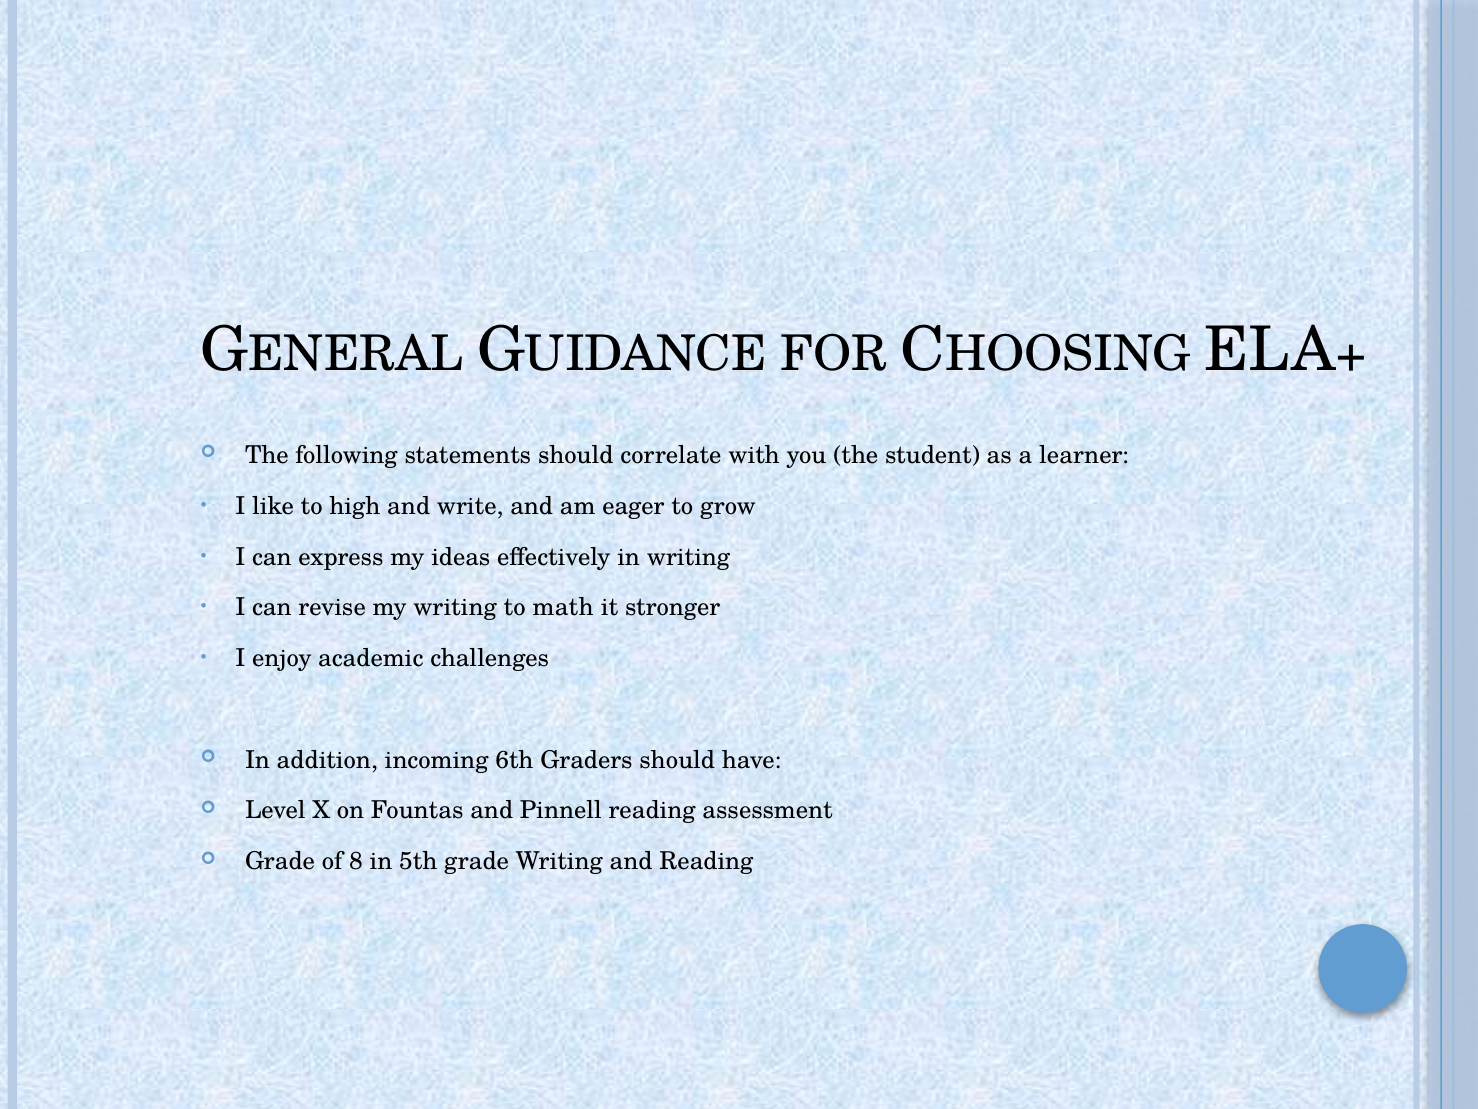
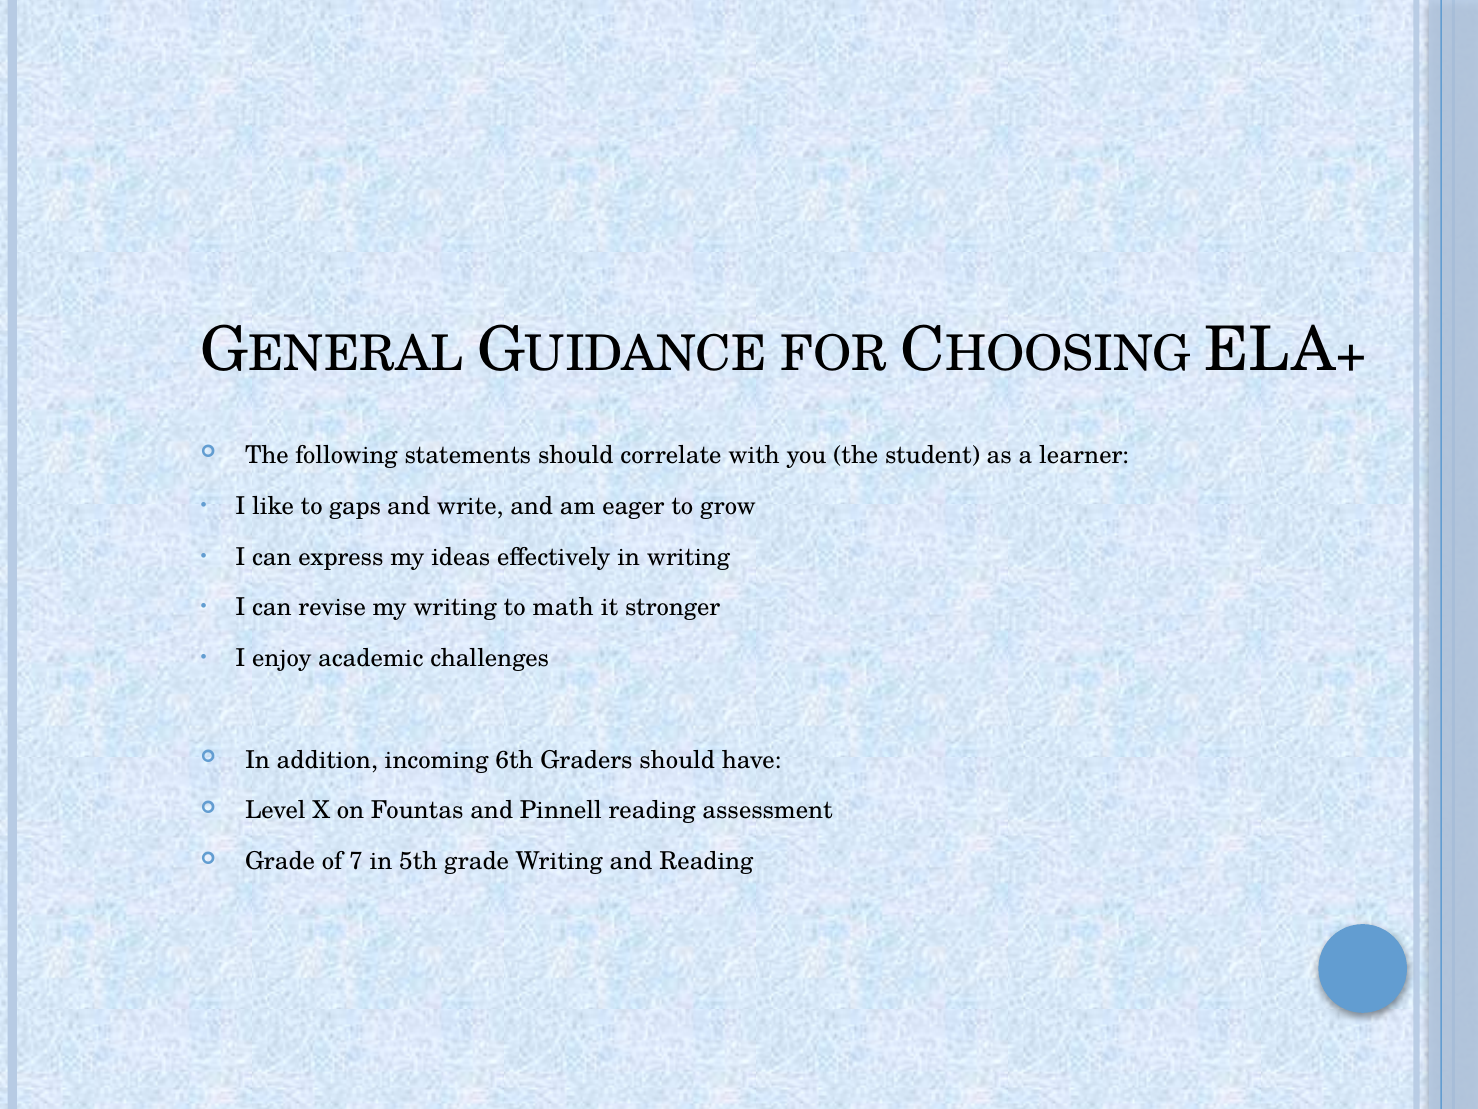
high: high -> gaps (355, 506)
8: 8 -> 7 (356, 861)
